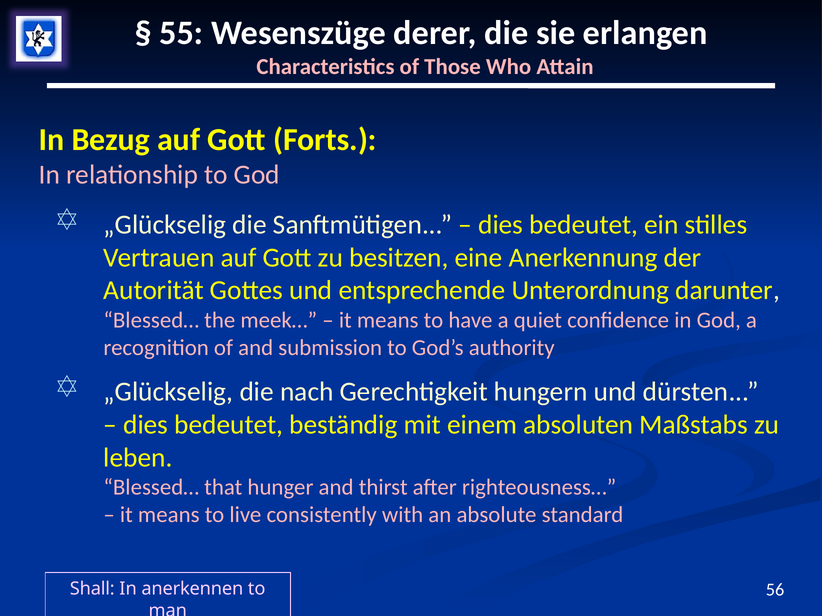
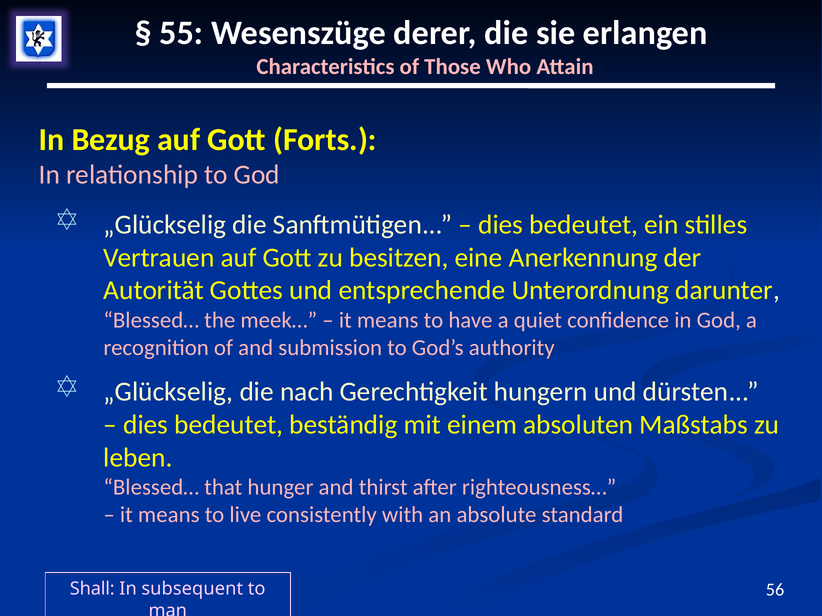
anerkennen: anerkennen -> subsequent (192, 589)
